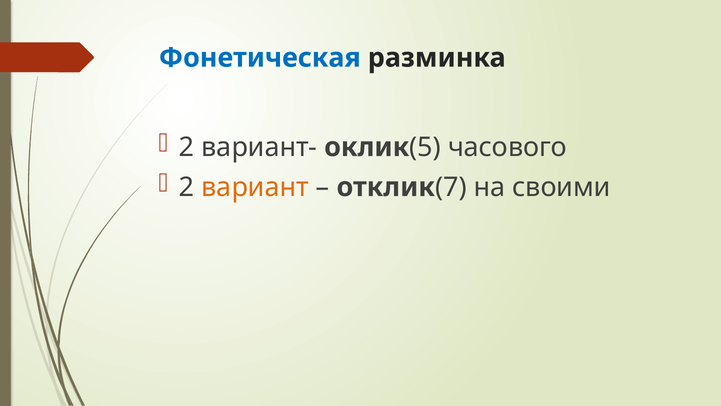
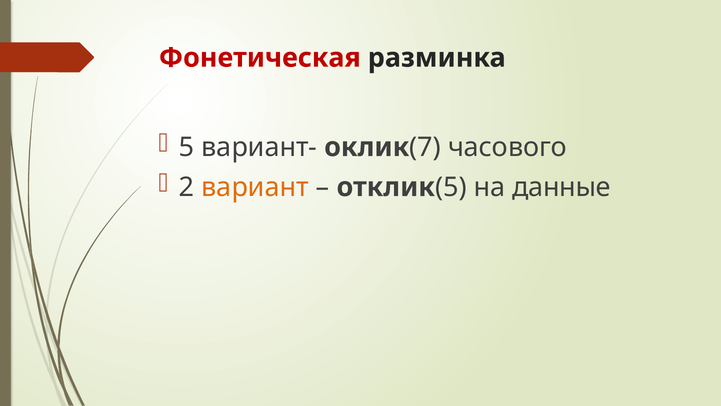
Фонетическая colour: blue -> red (260, 58)
2: 2 -> 5 (187, 147)
5: 5 -> 7 (425, 147)
7: 7 -> 5 (451, 187)
своими: своими -> данные (561, 187)
